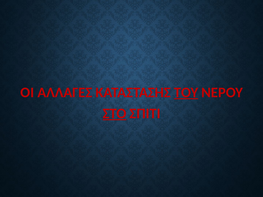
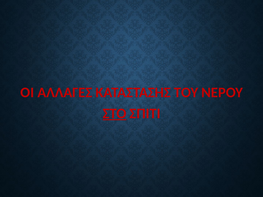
ΤΟΥ underline: present -> none (186, 93)
